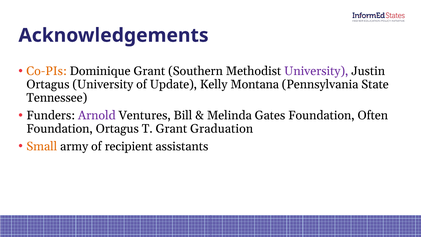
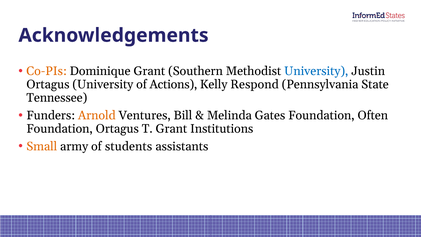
University colour: purple -> blue (316, 71)
Update: Update -> Actions (173, 84)
Montana: Montana -> Respond (255, 84)
Arnold colour: purple -> orange (97, 115)
Graduation: Graduation -> Institutions (222, 129)
recipient: recipient -> students (129, 146)
